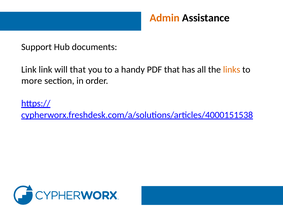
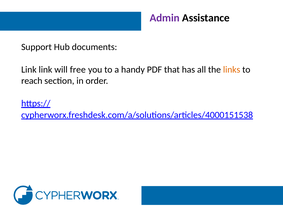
Admin colour: orange -> purple (165, 18)
will that: that -> free (78, 70)
more: more -> reach (32, 81)
